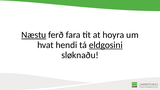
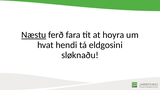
eldgosini underline: present -> none (106, 45)
